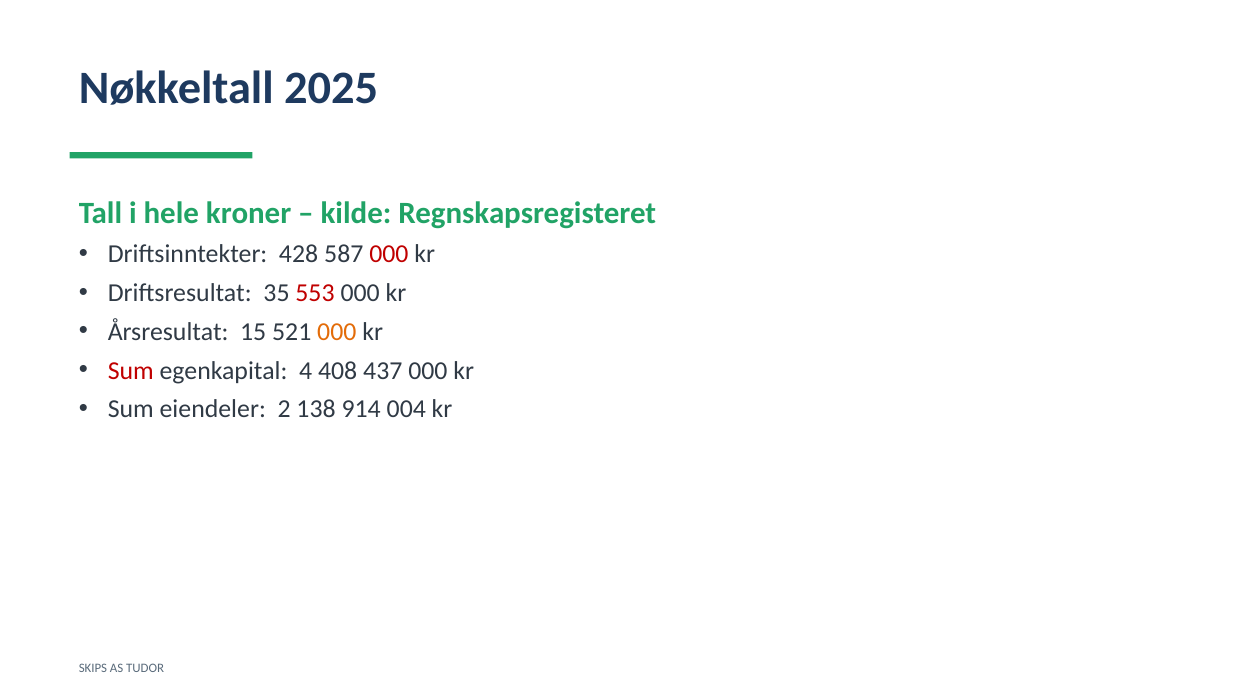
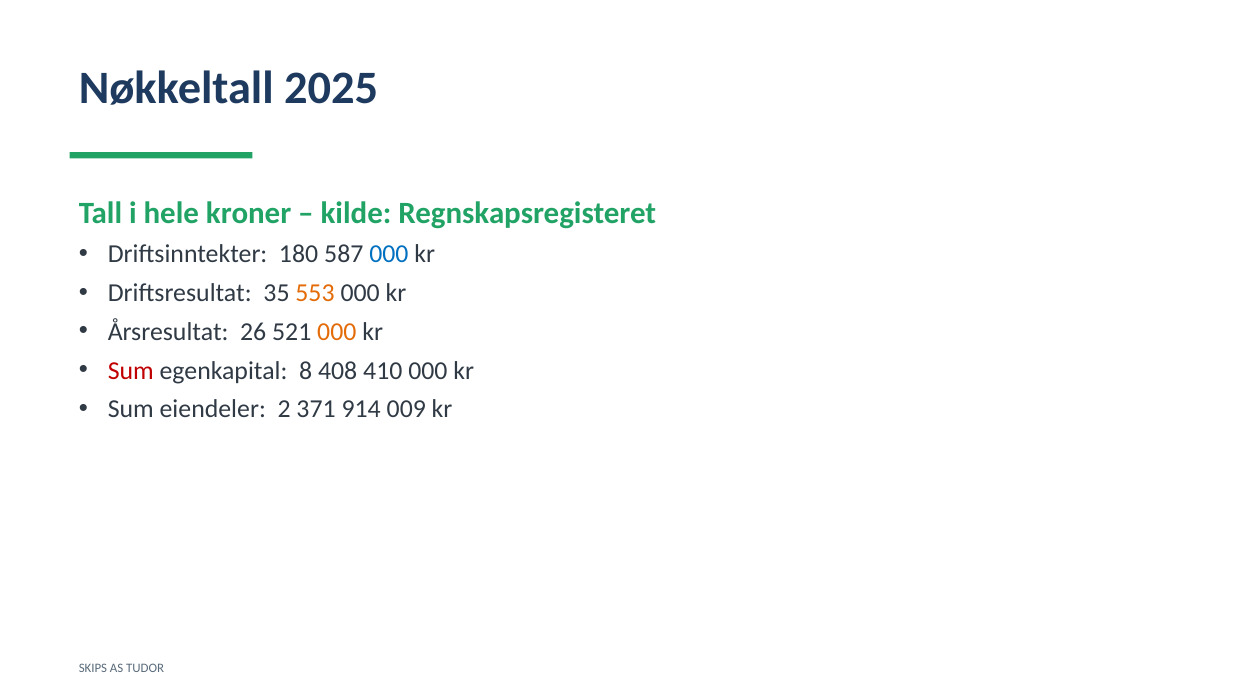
428: 428 -> 180 (299, 255)
000 colour: red -> blue (389, 255)
553 colour: red -> orange (315, 293)
15: 15 -> 26 (253, 332)
4: 4 -> 8 (306, 371)
437: 437 -> 410 (383, 371)
138: 138 -> 371 (316, 409)
004: 004 -> 009 (406, 409)
